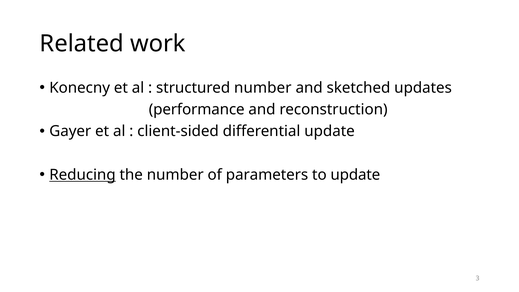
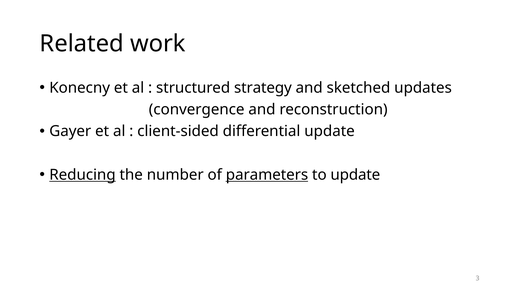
structured number: number -> strategy (263, 88)
performance: performance -> convergence (197, 110)
parameters underline: none -> present (267, 175)
